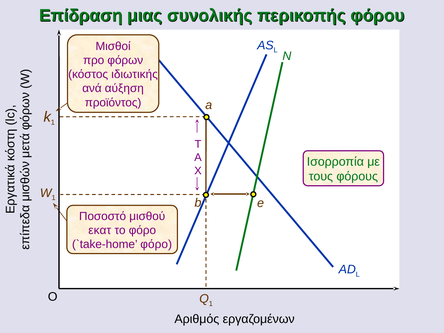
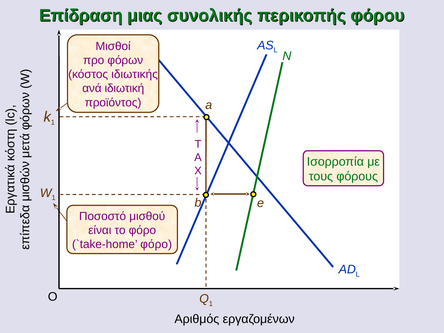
αύξηση: αύξηση -> ιδιωτική (124, 88)
εκατ: εκατ -> είναι (100, 230)
